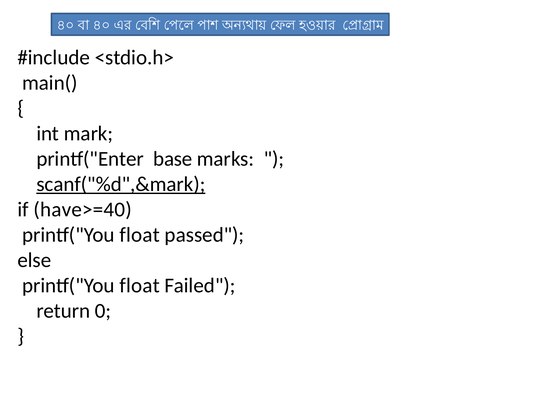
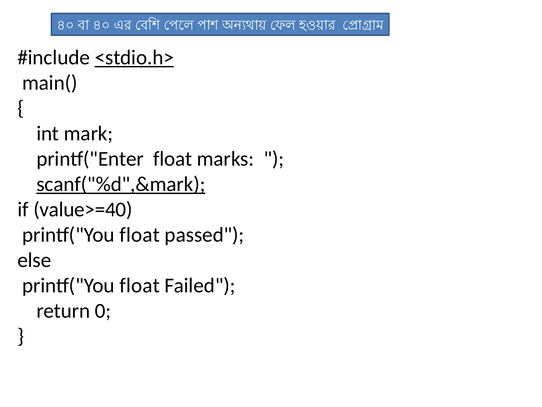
<stdio.h> underline: none -> present (134, 57)
printf("Enter base: base -> float (173, 159)
have>=40: have>=40 -> value>=40 (83, 209)
